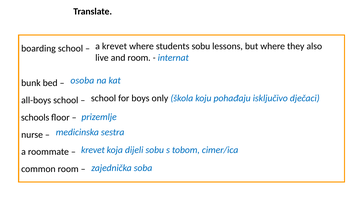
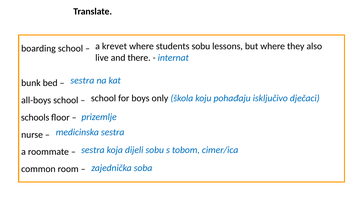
and room: room -> there (139, 57)
osoba: osoba -> sestra (82, 80)
krevet: krevet -> sestra (93, 150)
